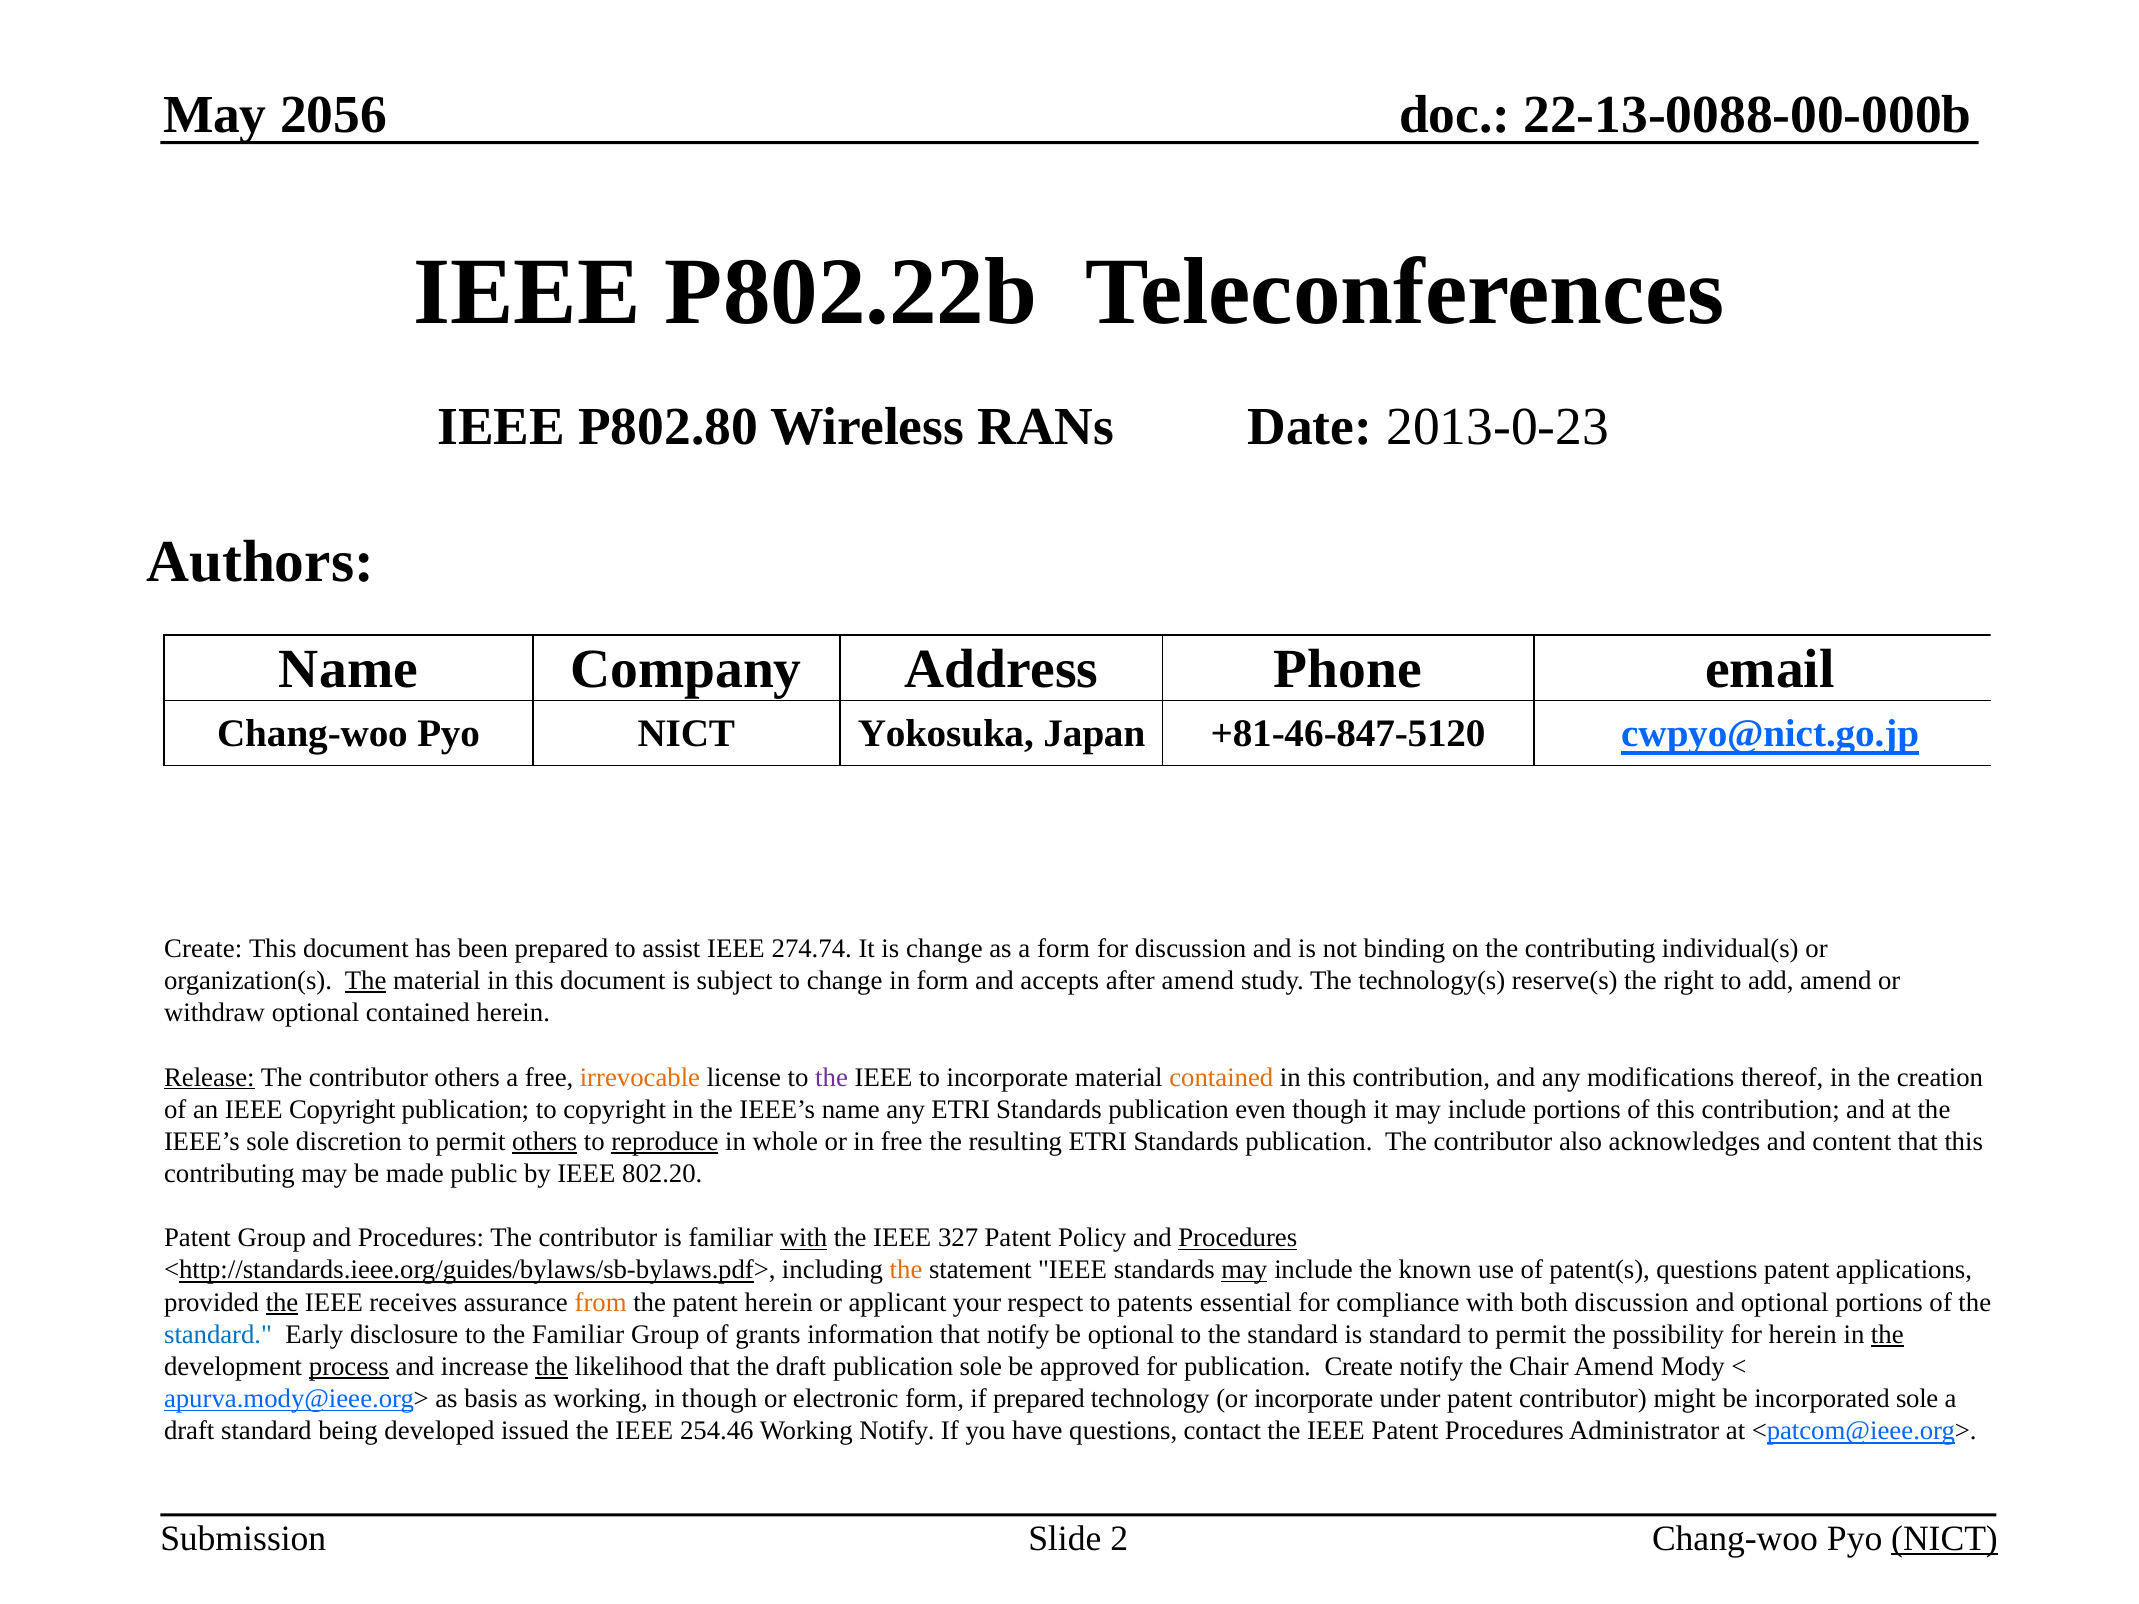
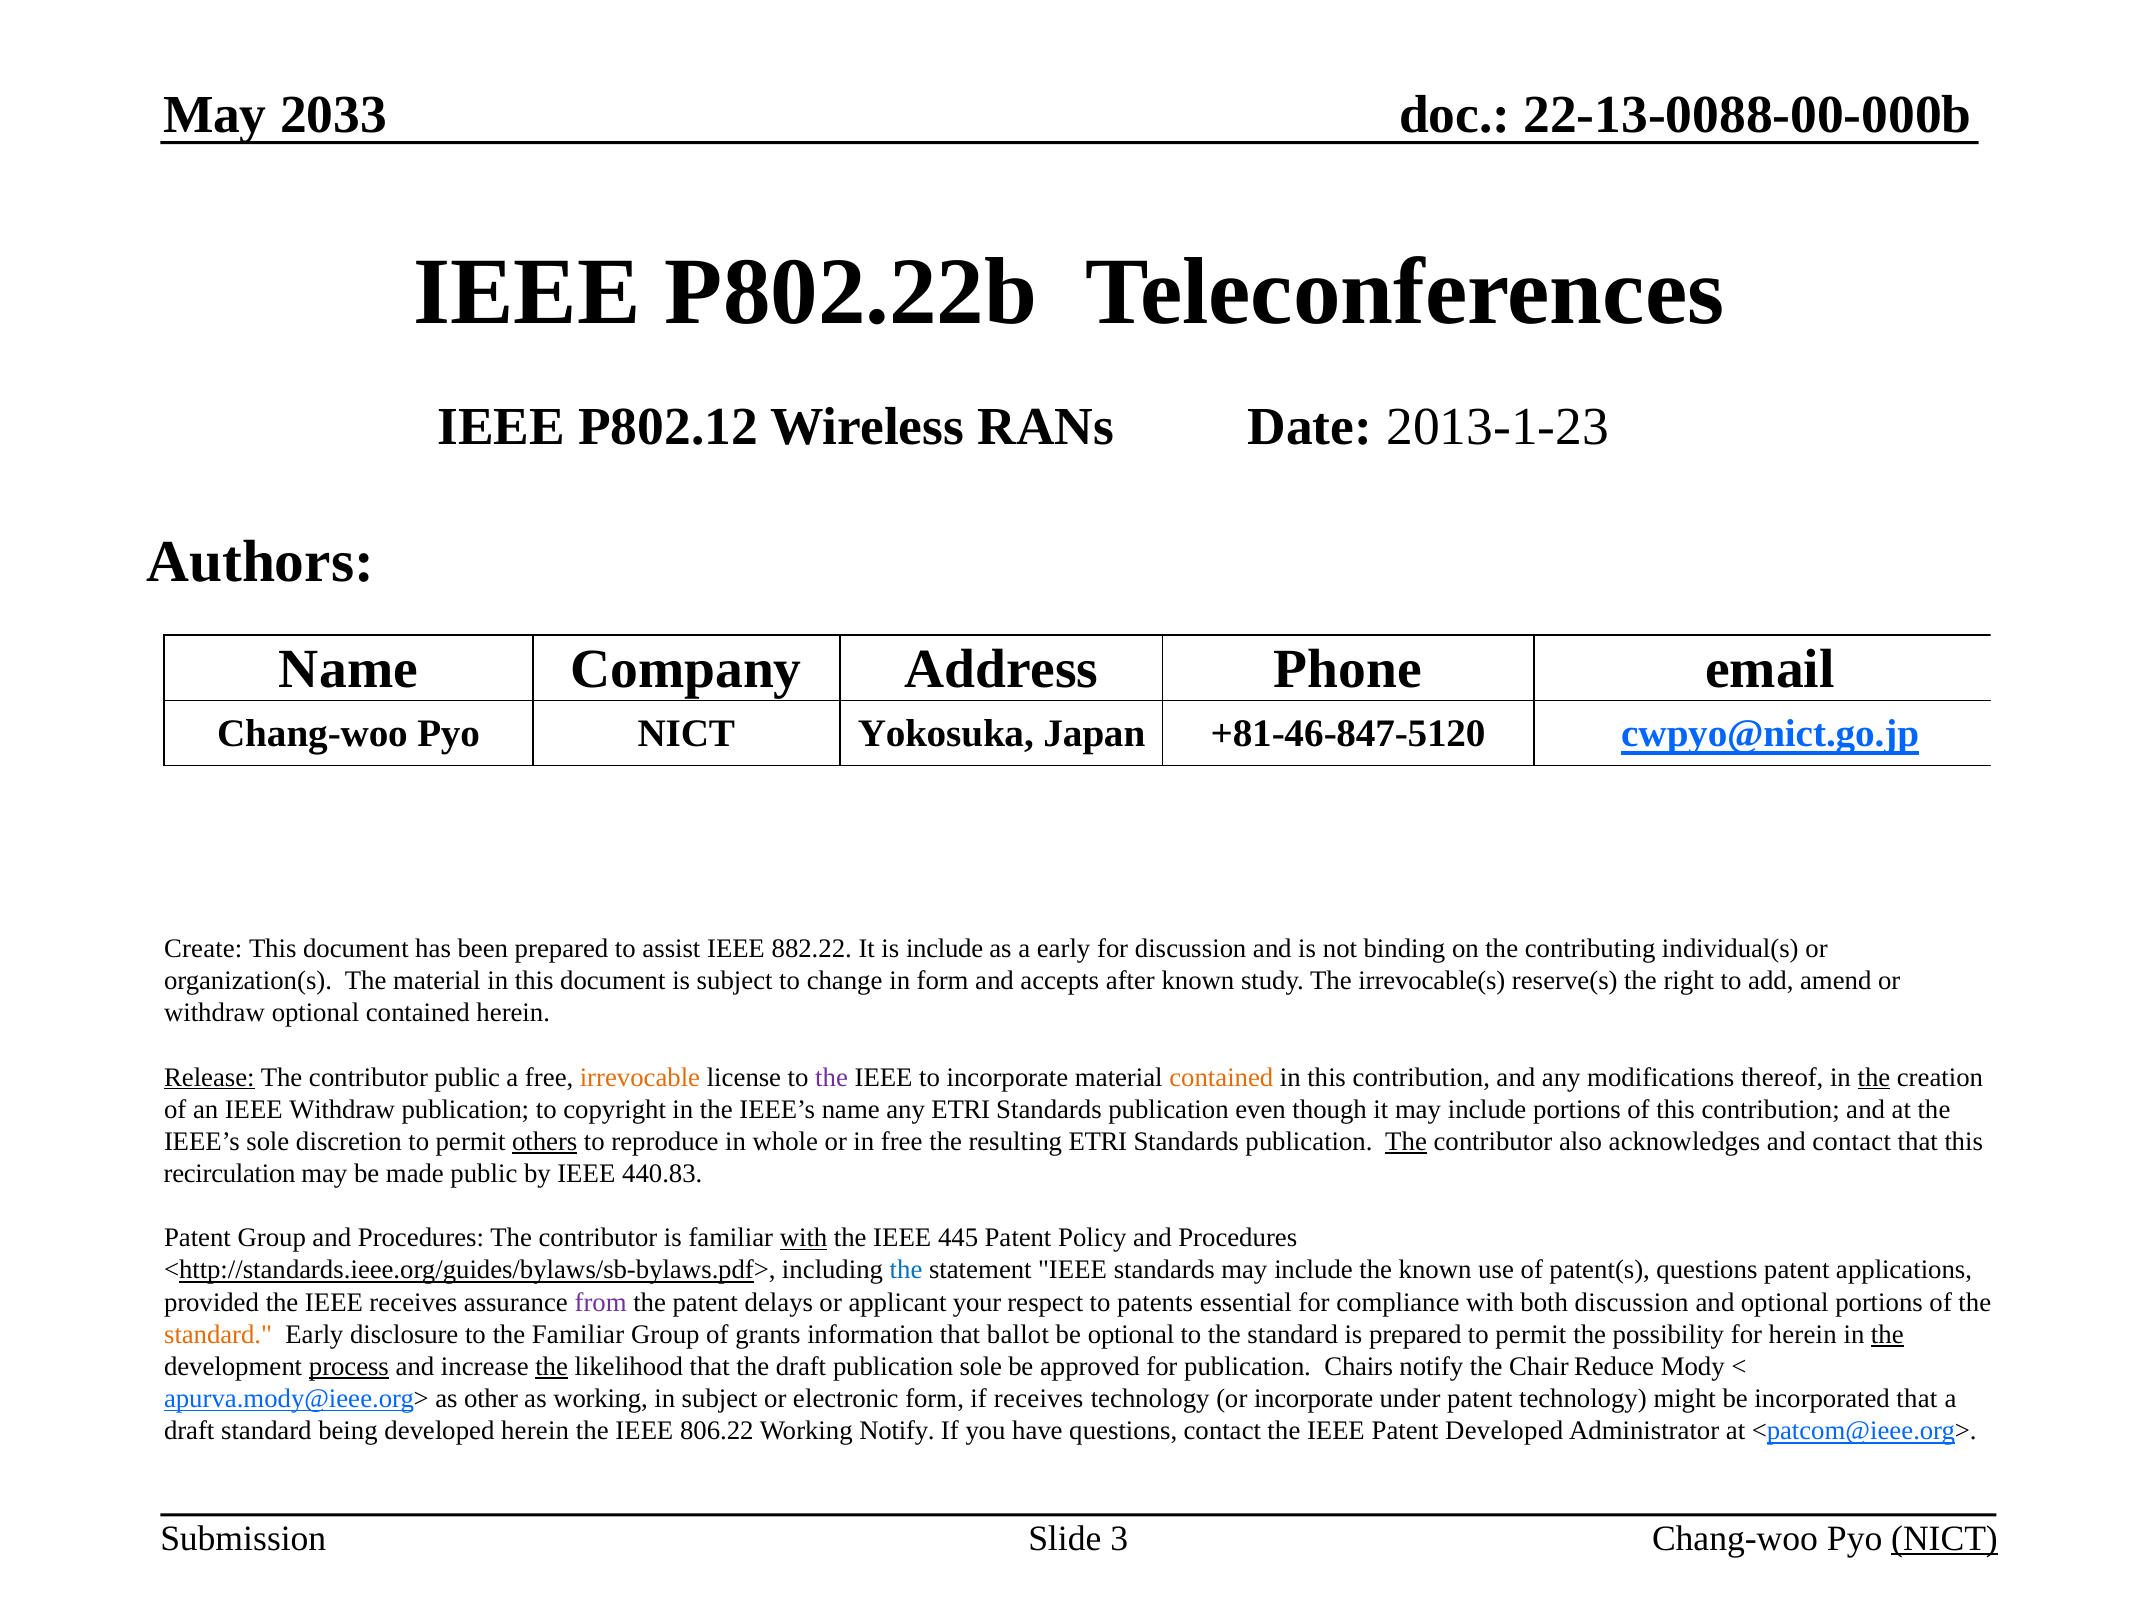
2056: 2056 -> 2033 (334, 114)
P802.80: P802.80 -> P802.12 (668, 427)
2013-0-23: 2013-0-23 -> 2013-1-23 (1498, 427)
274.74: 274.74 -> 882.22 (812, 949)
is change: change -> include (945, 949)
a form: form -> early (1064, 949)
The underline: present -> none (366, 981)
after amend: amend -> known (1198, 981)
technology(s: technology(s -> irrevocable(s (1432, 981)
contributor others: others -> public (467, 1077)
the underline: none -> present (1874, 1077)
IEEE Copyright: Copyright -> Withdraw (342, 1110)
reproduce underline: present -> none (665, 1142)
The underline: none -> present (1406, 1142)
and content: content -> contact (1852, 1142)
contributing: contributing -> recirculation (230, 1174)
802.20: 802.20 -> 440.83 (662, 1174)
327: 327 -> 445 (958, 1238)
Procedures underline: present -> none (1238, 1238)
the colour: orange -> blue (906, 1270)
may underline: present -> none (1244, 1270)
the underline: present -> none (282, 1303)
from colour: orange -> purple (601, 1303)
patent herein: herein -> delays (779, 1303)
standard colour: blue -> orange (218, 1335)
that notify: notify -> ballot (1018, 1335)
is standard: standard -> prepared (1415, 1335)
publication Create: Create -> Chairs (1359, 1367)
Chair Amend: Amend -> Reduce (1614, 1367)
basis: basis -> other (491, 1399)
in though: though -> subject (720, 1399)
if prepared: prepared -> receives (1039, 1399)
patent contributor: contributor -> technology (1583, 1399)
incorporated sole: sole -> that (1917, 1399)
developed issued: issued -> herein (535, 1431)
254.46: 254.46 -> 806.22 (717, 1431)
Patent Procedures: Procedures -> Developed (1504, 1431)
2: 2 -> 3 (1119, 1539)
